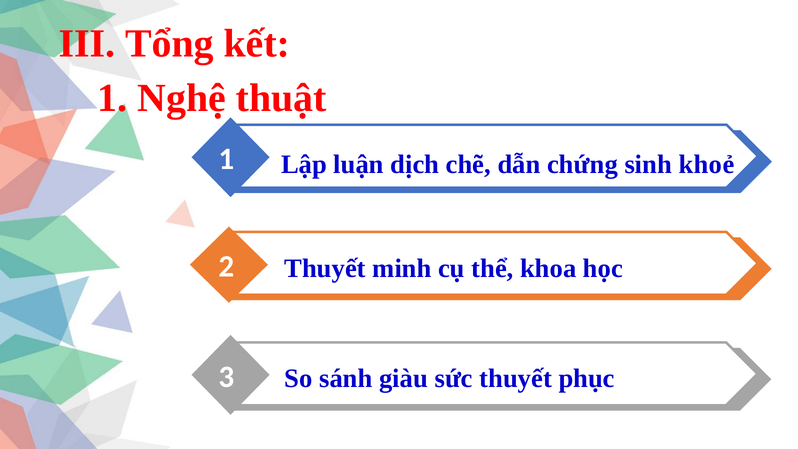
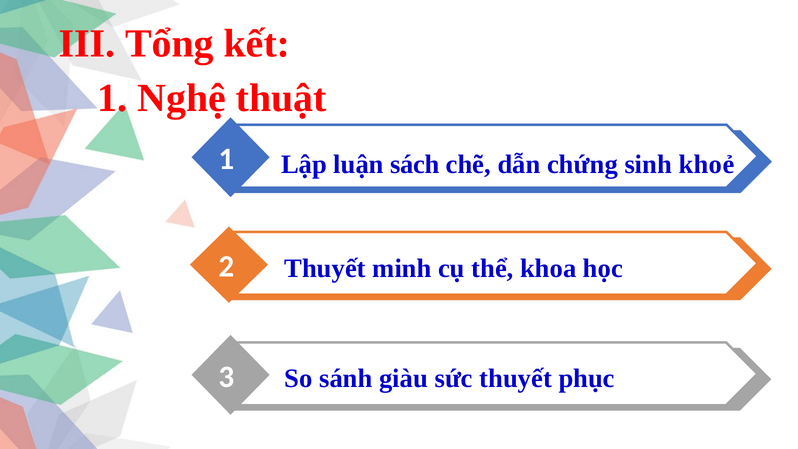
dịch: dịch -> sách (415, 165)
